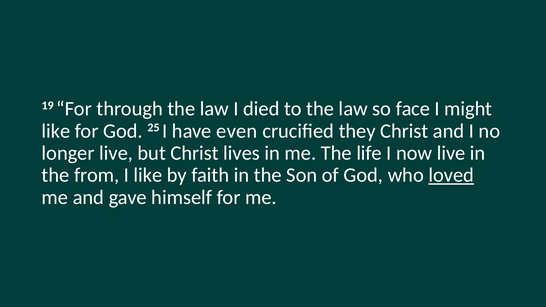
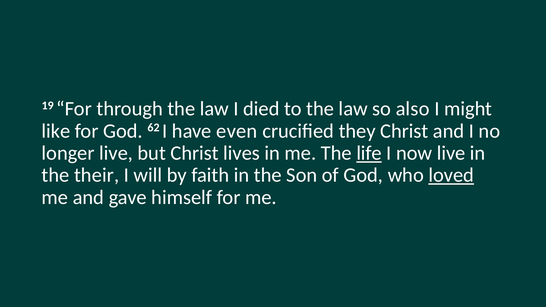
face: face -> also (413, 109)
25: 25 -> 62 (154, 128)
life underline: none -> present (369, 153)
from: from -> their (97, 175)
I like: like -> will (148, 175)
